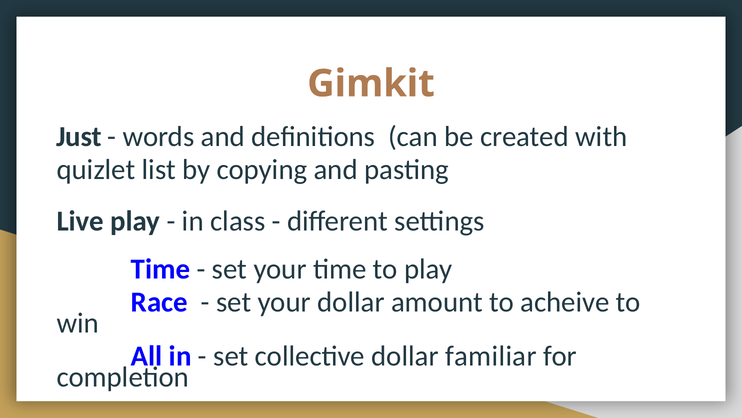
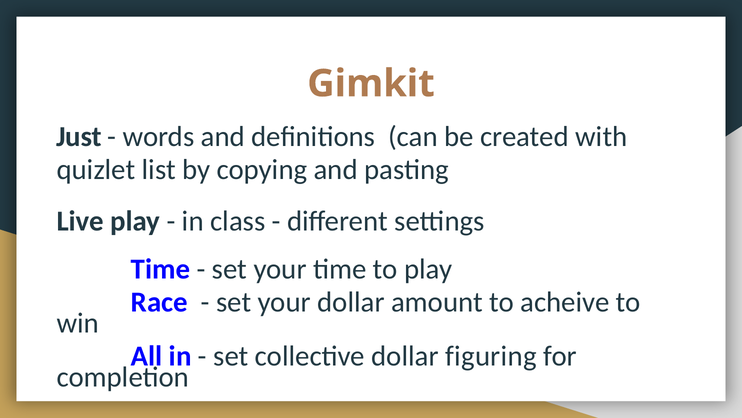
familiar: familiar -> figuring (491, 356)
